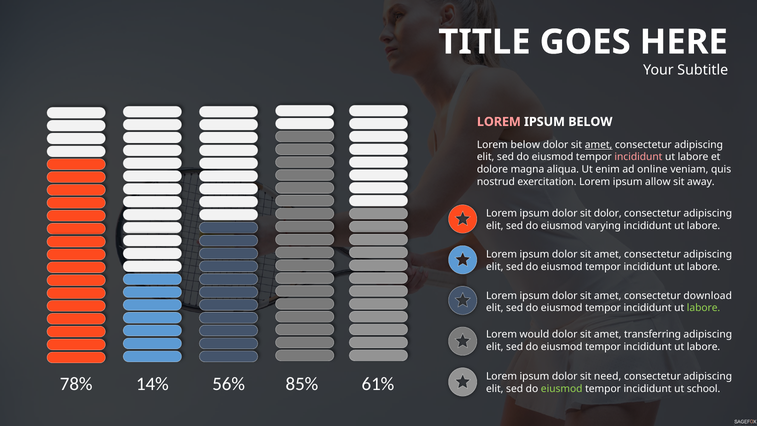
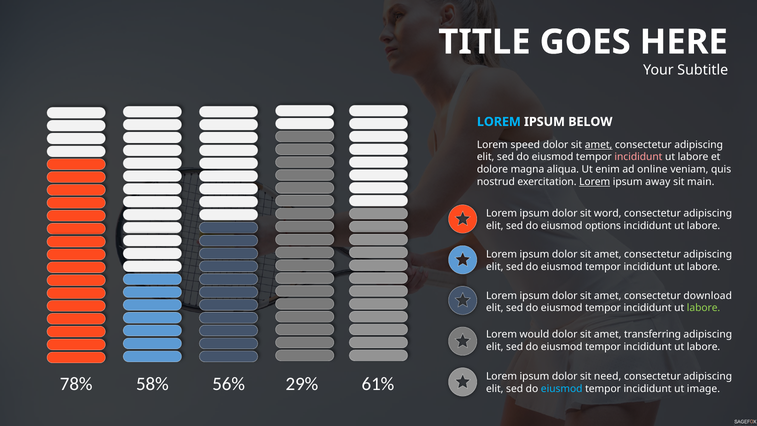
LOREM colour: pink -> light blue (499, 122)
Lorem below: below -> speed (525, 145)
Lorem underline: none -> present (595, 182)
allow: allow -> away (658, 182)
away: away -> main (701, 182)
sit dolor: dolor -> word (608, 213)
varying: varying -> options (603, 226)
14%: 14% -> 58% (152, 384)
85%: 85% -> 29% (302, 384)
eiusmod colour: light green -> light blue (562, 388)
school: school -> image (703, 388)
